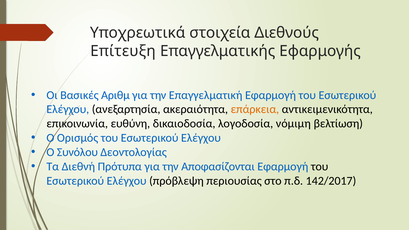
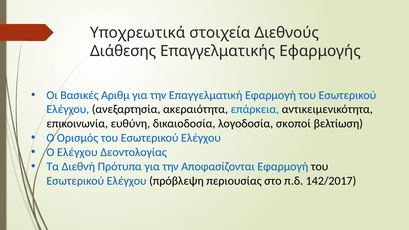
Επίτευξη: Επίτευξη -> Διάθεσης (123, 51)
επάρκεια colour: orange -> blue (255, 109)
νόμιμη: νόμιμη -> σκοποί (293, 124)
Ο Συνόλου: Συνόλου -> Ελέγχου (77, 152)
